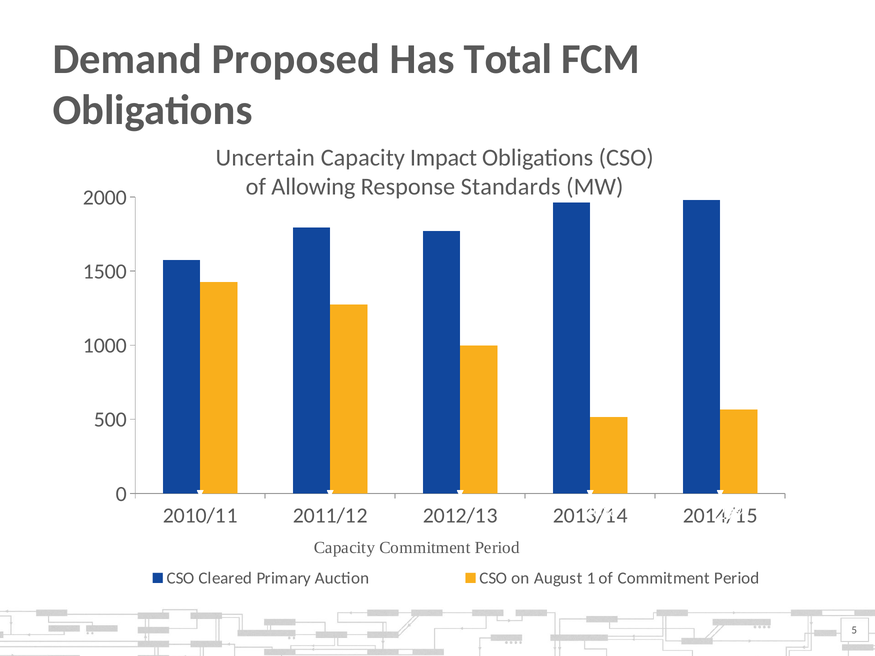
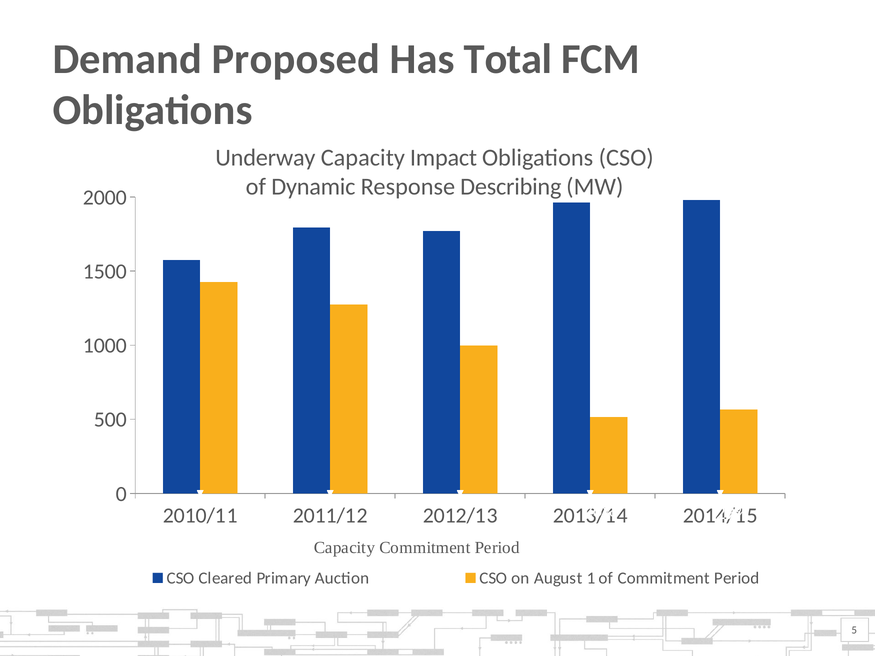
Uncertain: Uncertain -> Underway (265, 158)
Allowing: Allowing -> Dynamic (313, 187)
Standards: Standards -> Describing (511, 187)
